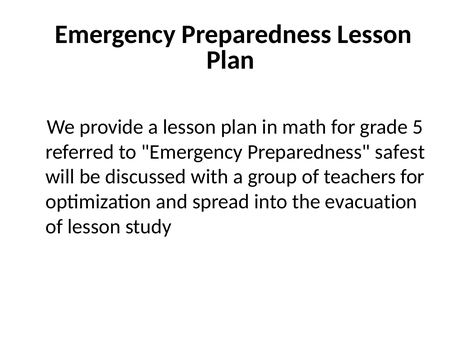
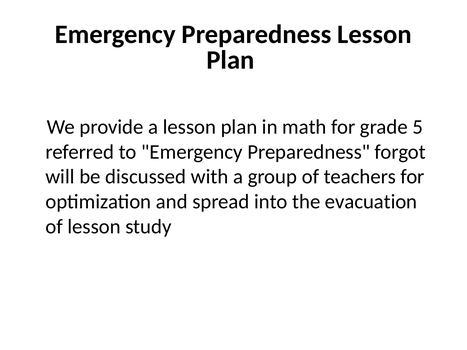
safest: safest -> forgot (400, 152)
